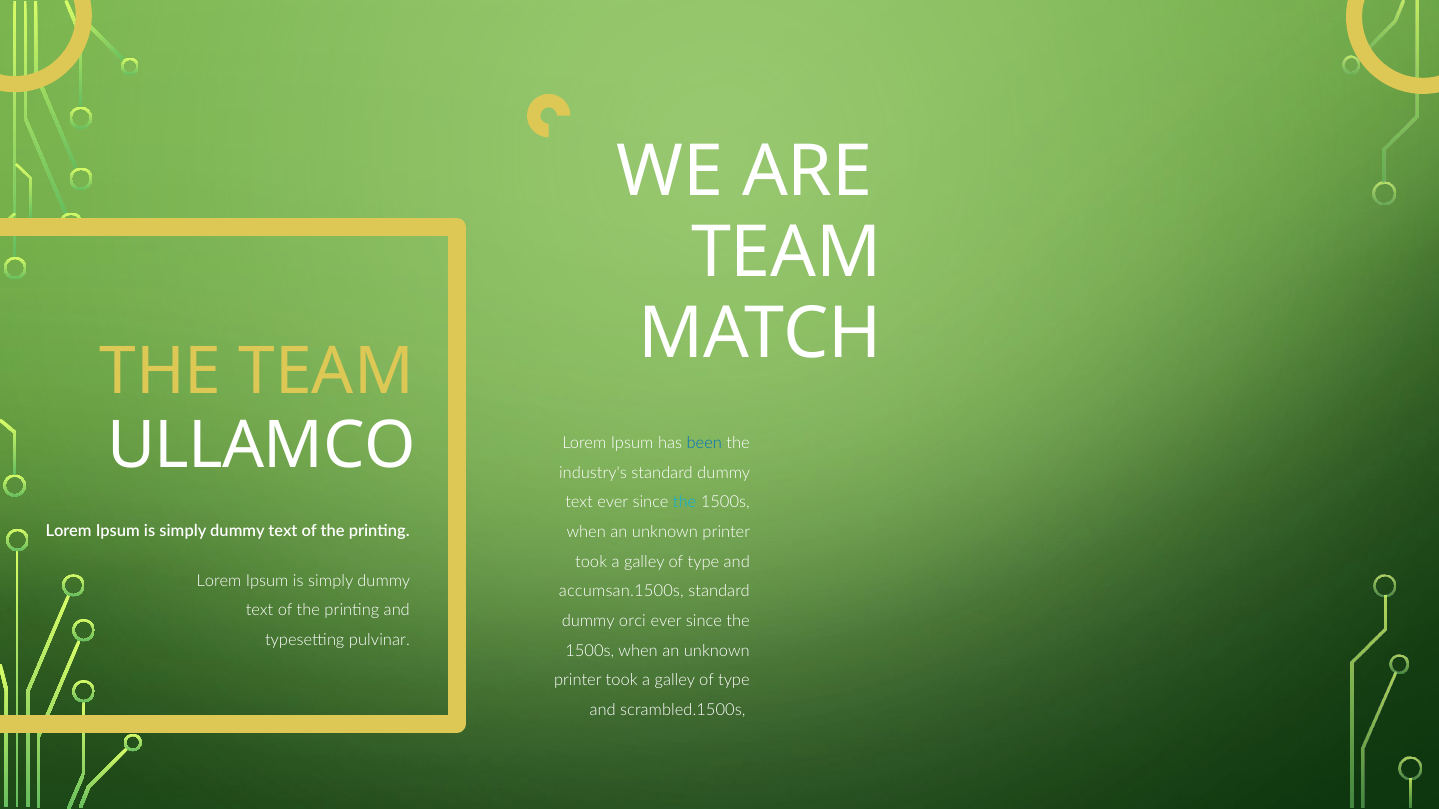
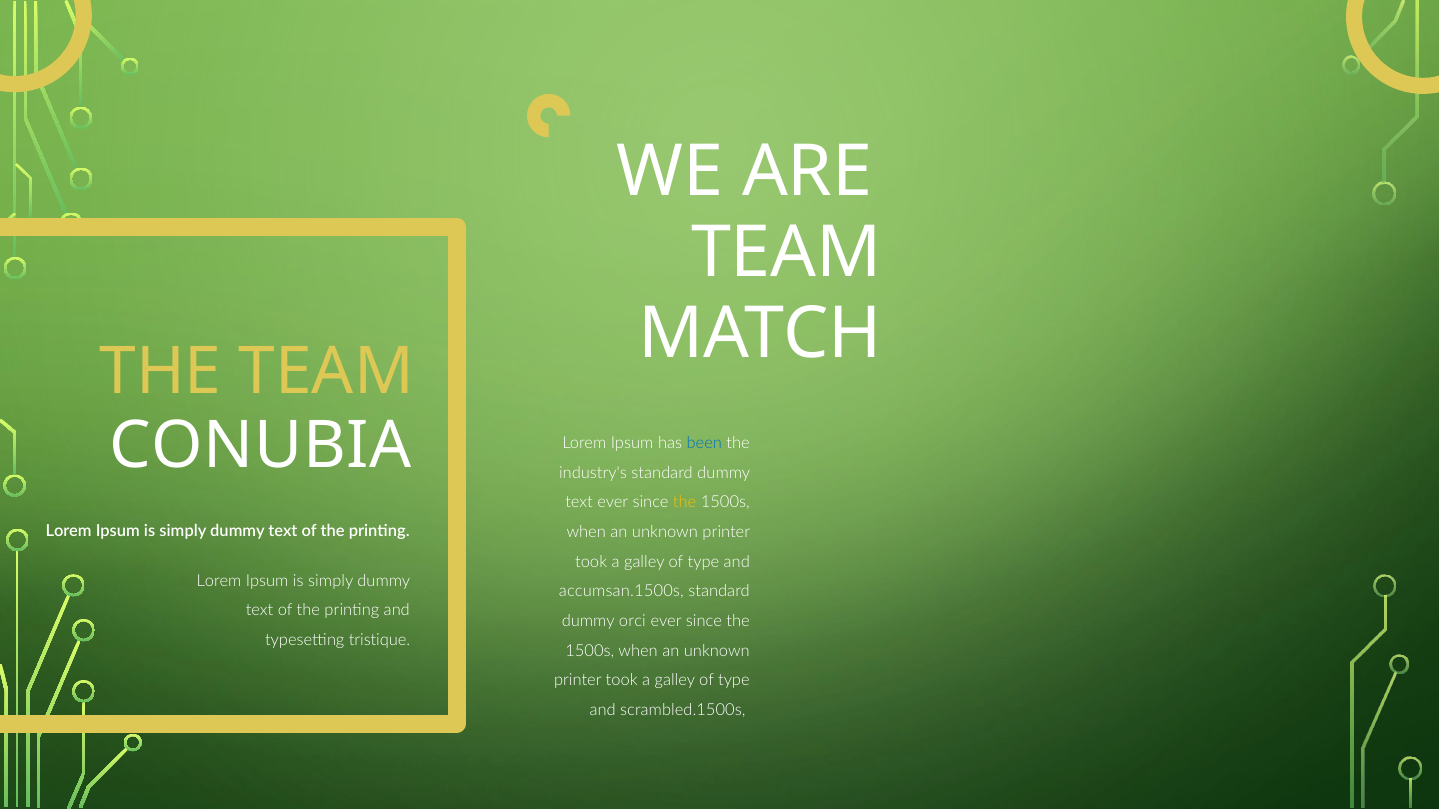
ULLAMCO: ULLAMCO -> CONUBIA (261, 446)
the colour: light blue -> yellow (685, 503)
pulvinar: pulvinar -> tristique (380, 641)
